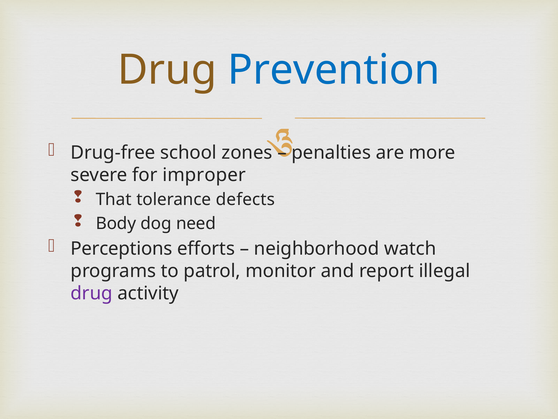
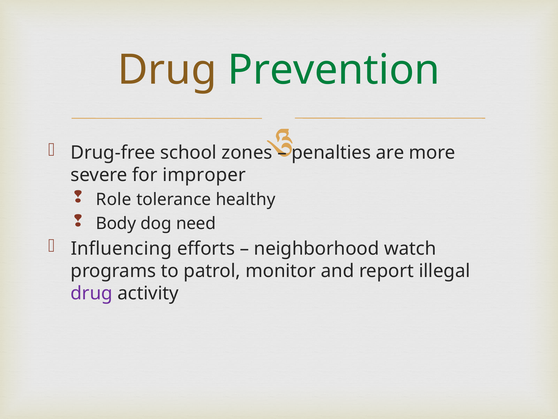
Prevention colour: blue -> green (334, 70)
That: That -> Role (114, 199)
defects: defects -> healthy (246, 199)
Perceptions: Perceptions -> Influencing (121, 249)
